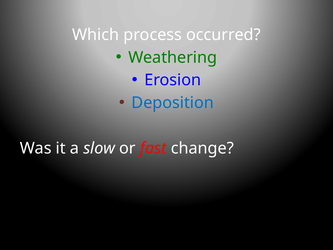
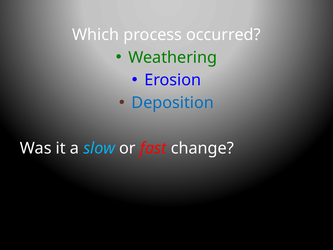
slow colour: white -> light blue (99, 148)
